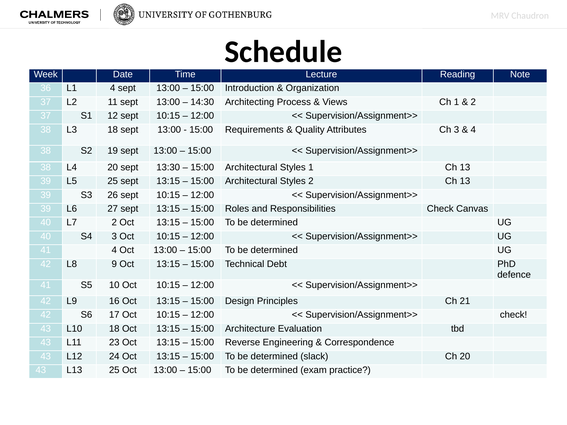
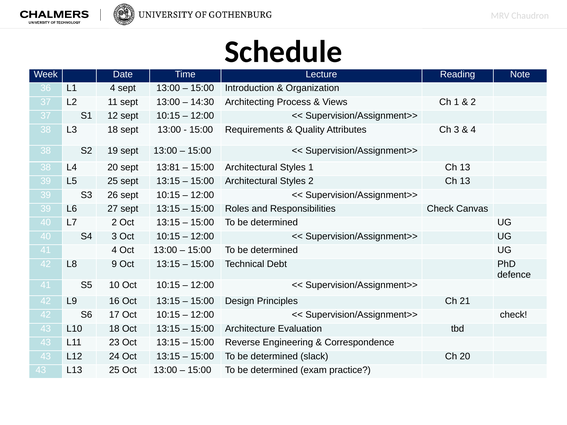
13:30: 13:30 -> 13:81 (168, 167)
